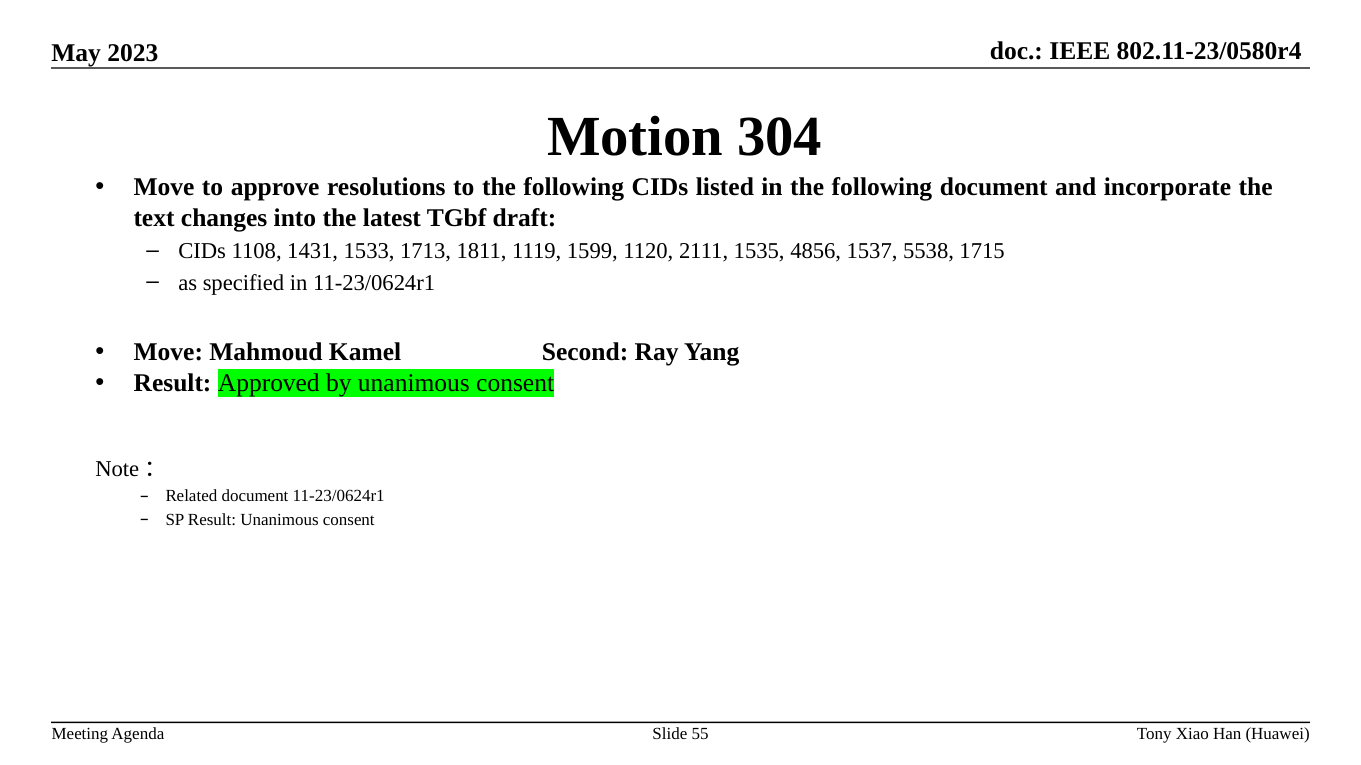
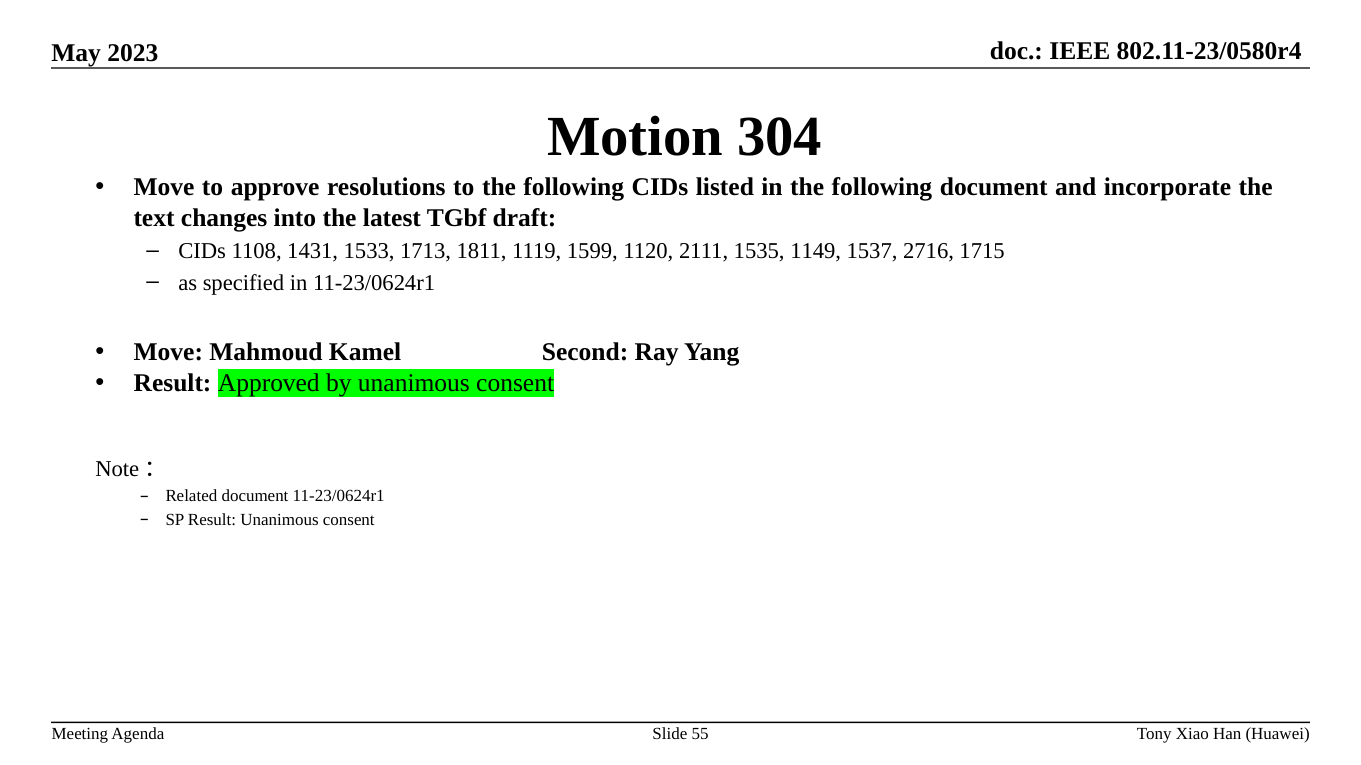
4856: 4856 -> 1149 (816, 251)
5538: 5538 -> 2716 (929, 251)
